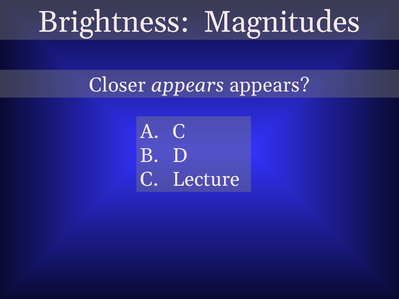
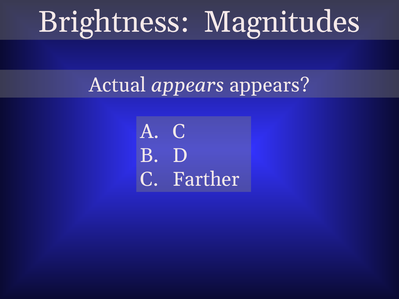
Closer: Closer -> Actual (117, 85)
Lecture: Lecture -> Farther (206, 180)
